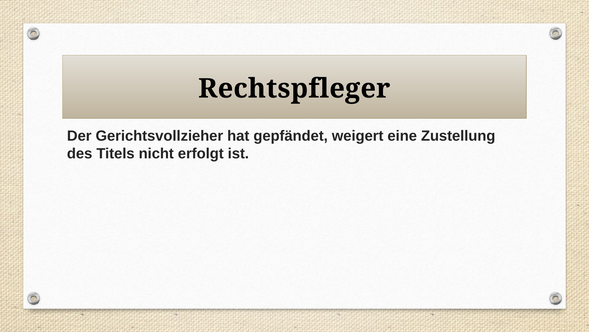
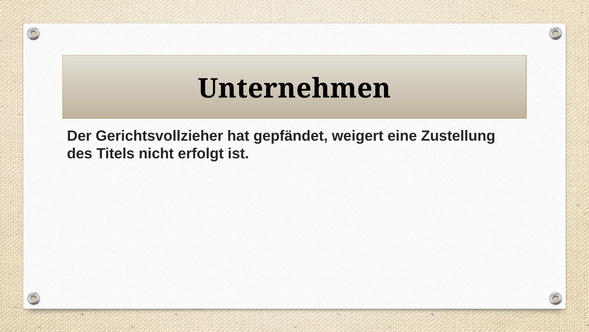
Rechtspfleger: Rechtspfleger -> Unternehmen (294, 88)
